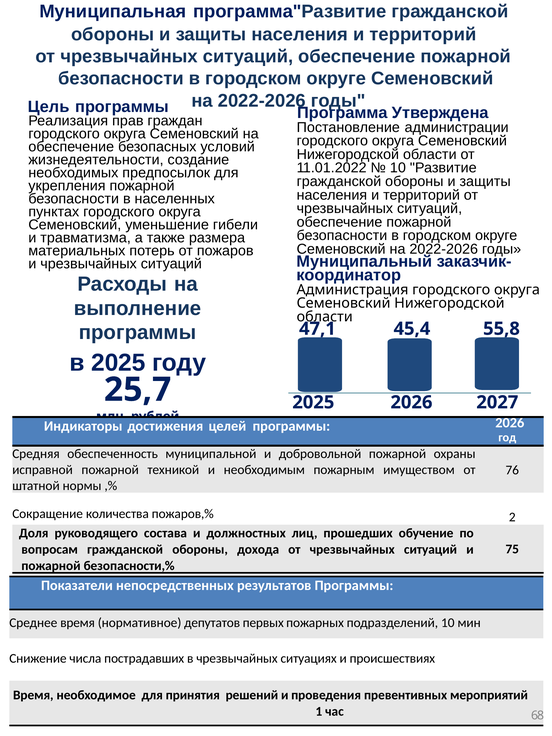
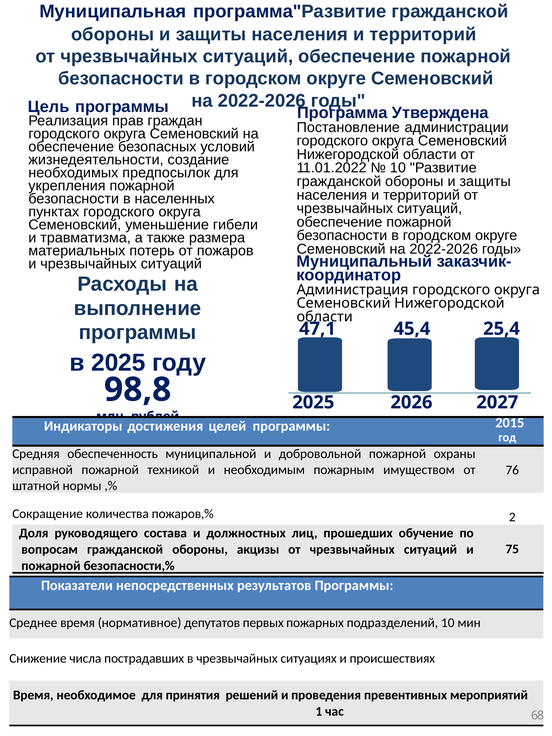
55,8: 55,8 -> 25,4 (501, 329)
25,7: 25,7 -> 98,8 (138, 390)
программы 2026: 2026 -> 2015 (510, 423)
дохода: дохода -> акцизы (258, 549)
